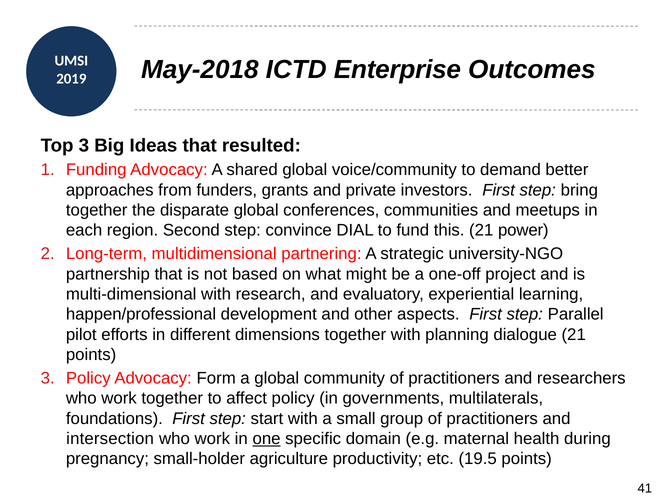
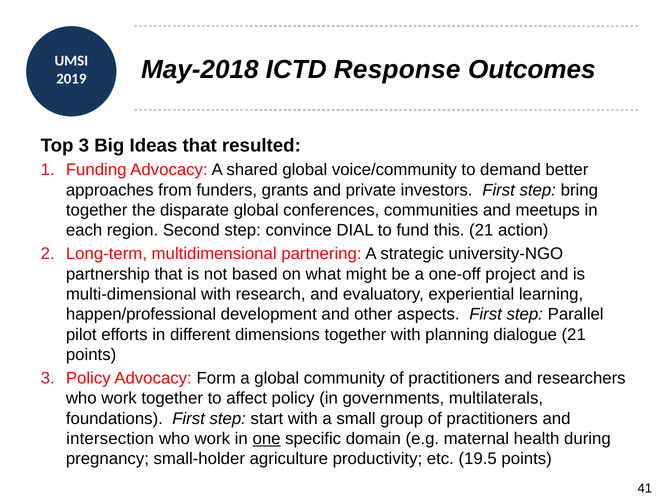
Enterprise: Enterprise -> Response (397, 70)
power: power -> action (523, 230)
